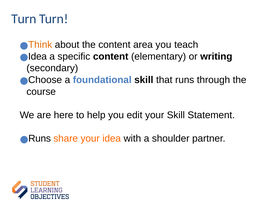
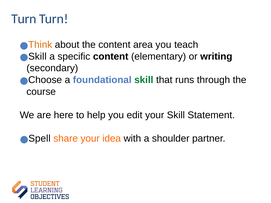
Idea: Idea -> Skill (37, 56)
skill colour: black -> green (144, 80)
Runs: Runs -> Spell (39, 139)
